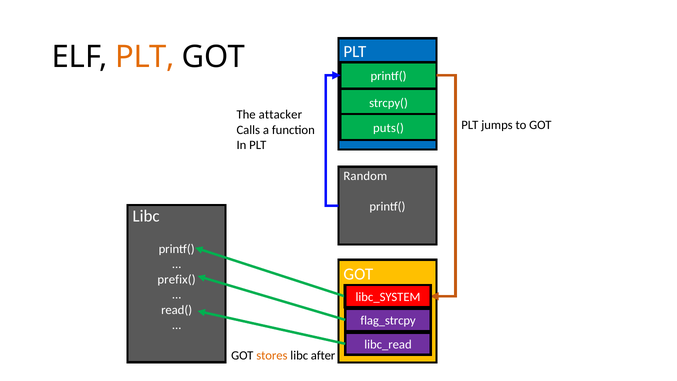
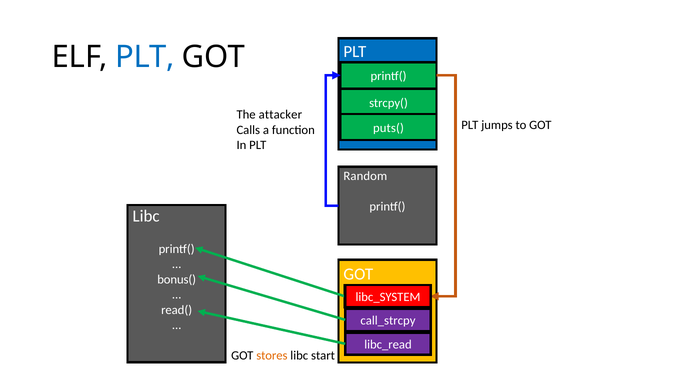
PLT colour: orange -> blue (145, 57)
prefix(: prefix( -> bonus( (177, 279)
flag_strcpy: flag_strcpy -> call_strcpy (388, 321)
after: after -> start (323, 355)
